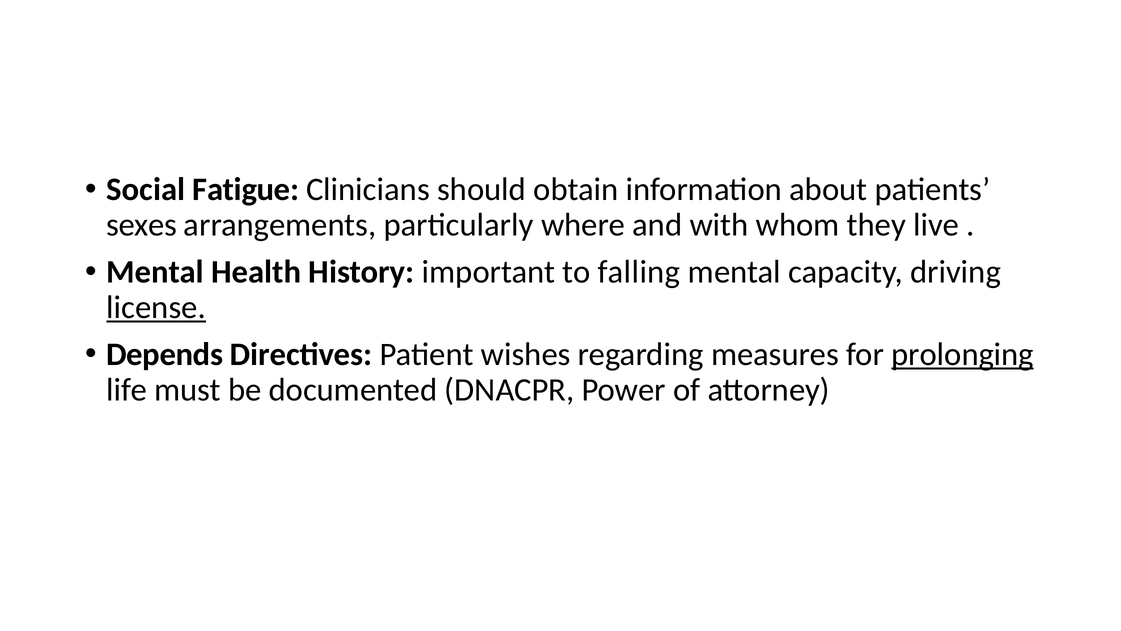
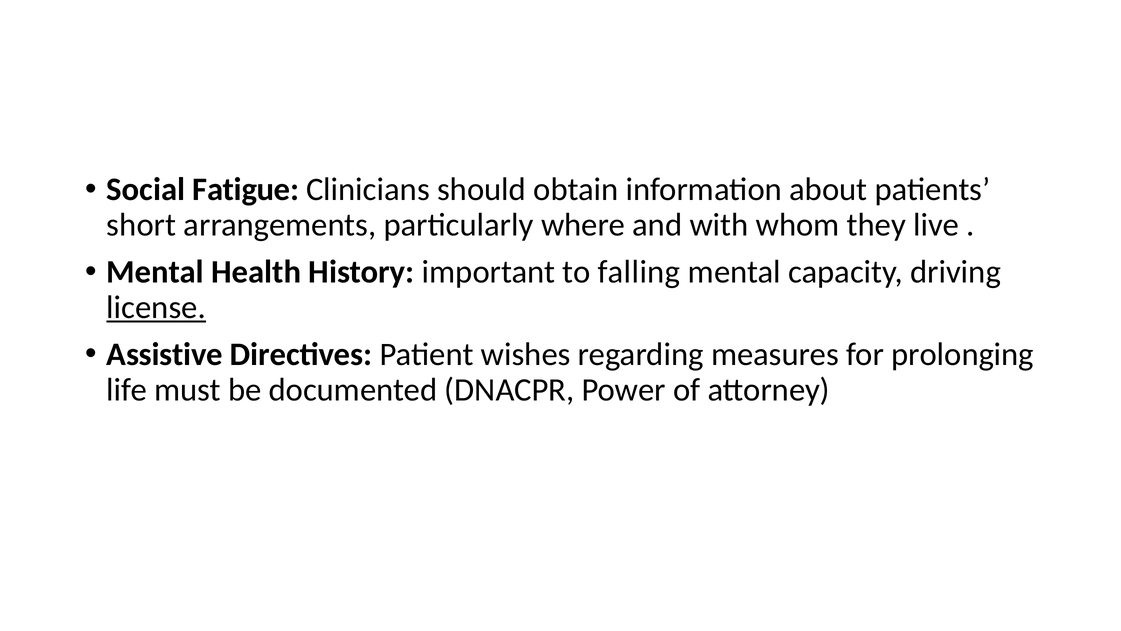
sexes: sexes -> short (141, 225)
Depends: Depends -> Assistive (165, 354)
prolonging underline: present -> none (963, 354)
